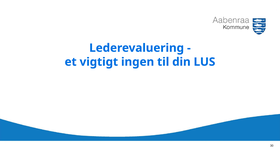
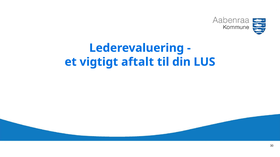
ingen: ingen -> aftalt (138, 62)
